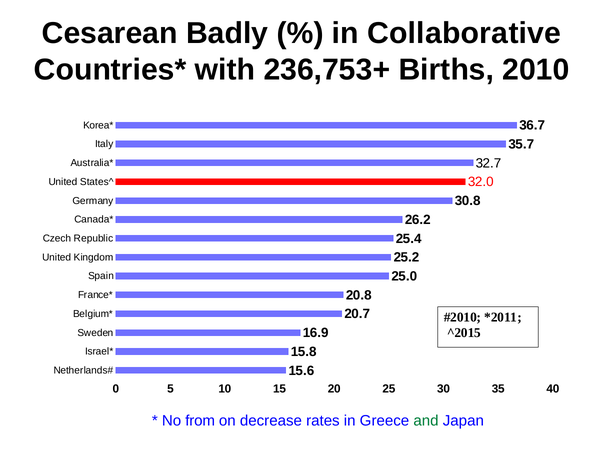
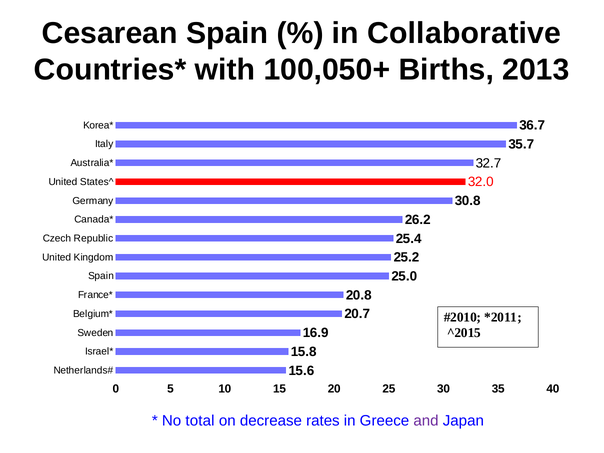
Cesarean Badly: Badly -> Spain (227, 33)
236,753+: 236,753+ -> 100,050+ (327, 70)
2010: 2010 -> 2013 (536, 70)
from: from -> total (200, 421)
and colour: green -> purple (426, 421)
